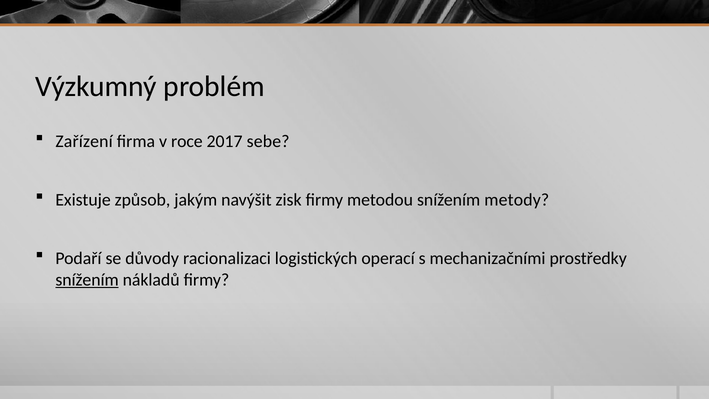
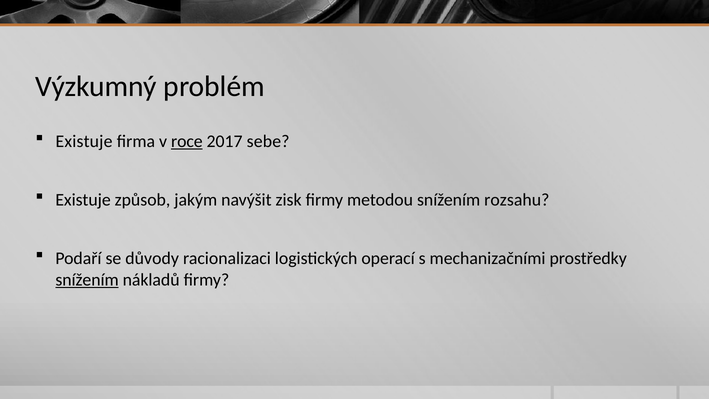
Zařízení: Zařízení -> Existuje (84, 141)
roce underline: none -> present (187, 141)
metody: metody -> rozsahu (517, 200)
